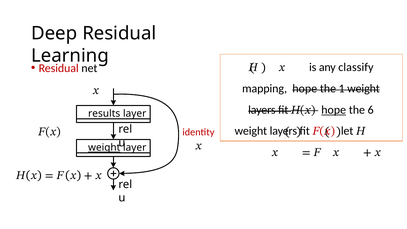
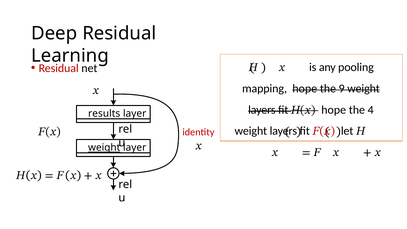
classify: classify -> pooling (356, 67)
1: 1 -> 9 (342, 89)
hope underline: present -> none (334, 110)
6: 6 -> 4 (371, 110)
